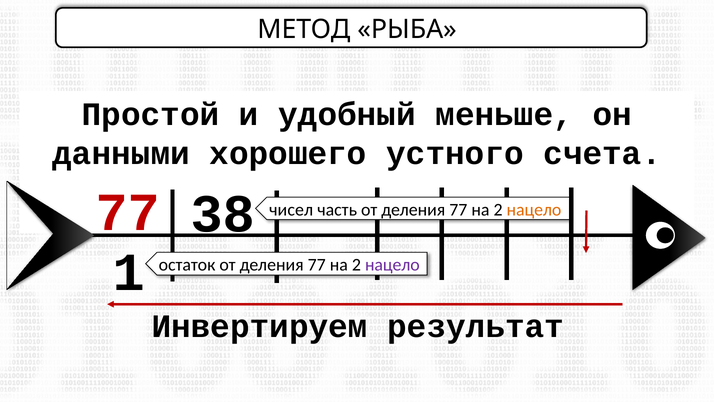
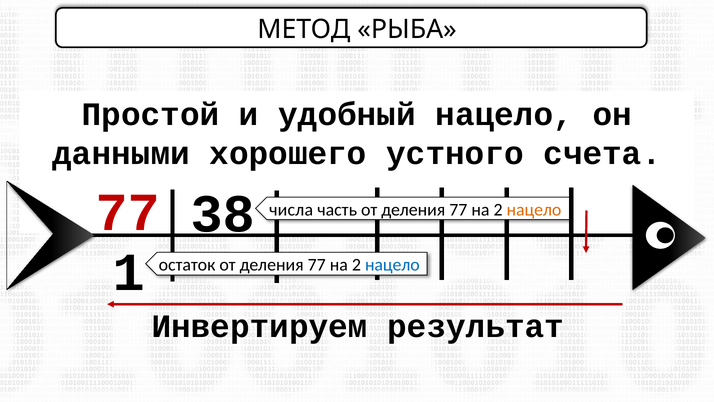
удобный меньше: меньше -> нацело (504, 114)
чисел: чисел -> числа (291, 209)
нацело colour: purple -> blue (392, 265)
